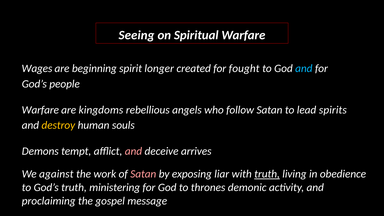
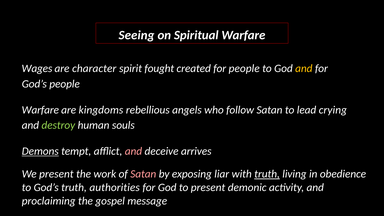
beginning: beginning -> character (94, 68)
longer: longer -> fought (159, 68)
for fought: fought -> people (244, 68)
and colour: light blue -> yellow (304, 68)
spirits: spirits -> crying (333, 110)
destroy colour: yellow -> light green (58, 125)
Demons underline: none -> present (40, 151)
We against: against -> present (56, 174)
ministering: ministering -> authorities (115, 187)
to thrones: thrones -> present (208, 187)
